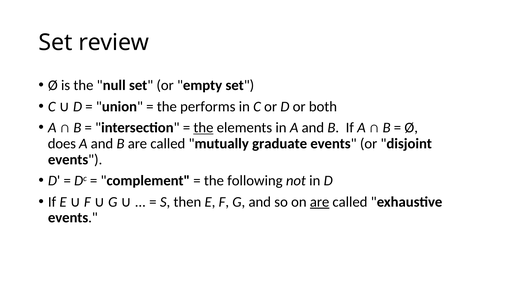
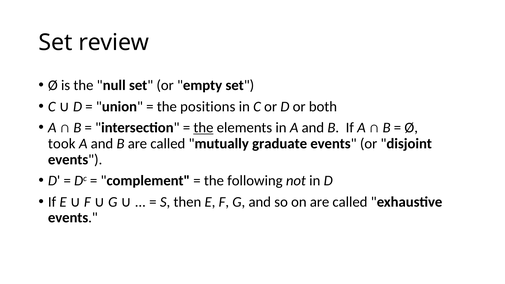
performs: performs -> positions (208, 107)
does: does -> took (62, 144)
are underline: present -> none (320, 202)
